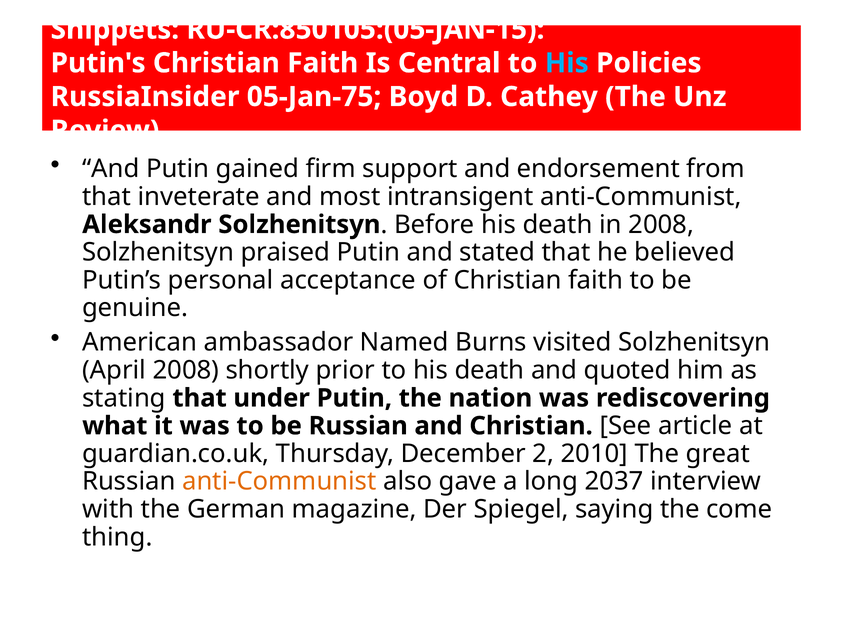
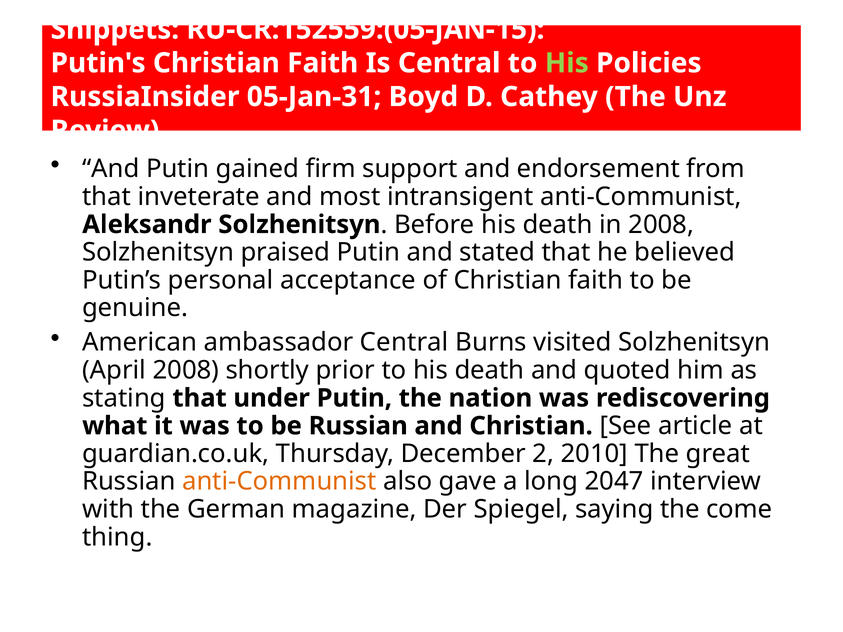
RU-CR:850105:(05-JAN-15: RU-CR:850105:(05-JAN-15 -> RU-CR:152559:(05-JAN-15 (365, 29)
His colour: light blue -> light green (567, 63)
05-Jan-75: 05-Jan-75 -> 05-Jan-31 (314, 97)
ambassador Named: Named -> Central (404, 343)
2037: 2037 -> 2047 (614, 482)
